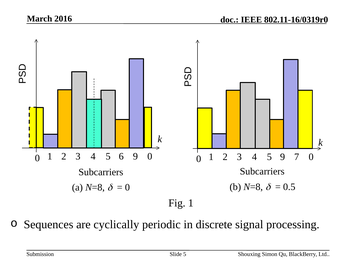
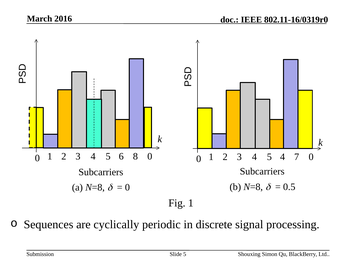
6 9: 9 -> 8 (135, 156)
5 9: 9 -> 4 (283, 157)
